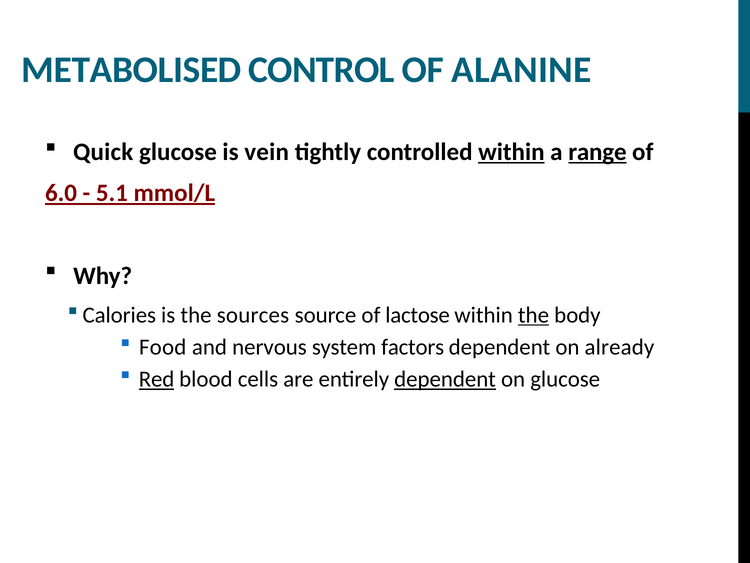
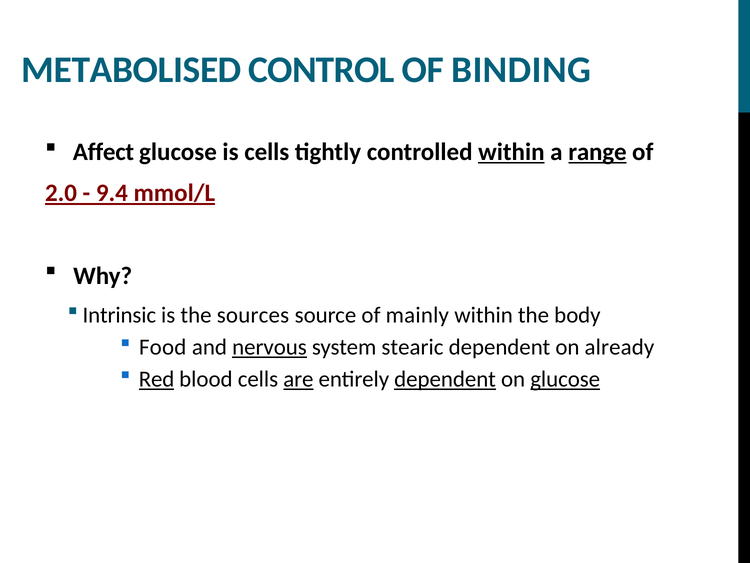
ALANINE: ALANINE -> BINDING (521, 70)
Quick: Quick -> Affect (103, 152)
is vein: vein -> cells (267, 152)
6.0: 6.0 -> 2.0 (61, 193)
5.1: 5.1 -> 9.4 (112, 193)
Calories: Calories -> Intrinsic (119, 315)
lactose: lactose -> mainly (417, 315)
the underline: present -> none (533, 315)
nervous underline: none -> present (269, 347)
factors: factors -> stearic (412, 347)
are underline: none -> present (298, 379)
glucose underline: none -> present (565, 379)
